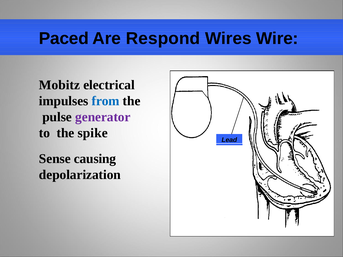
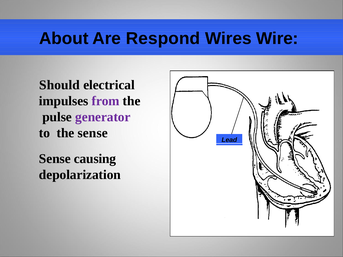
Paced: Paced -> About (64, 38)
Mobitz: Mobitz -> Should (60, 85)
from colour: blue -> purple (106, 101)
the spike: spike -> sense (93, 133)
